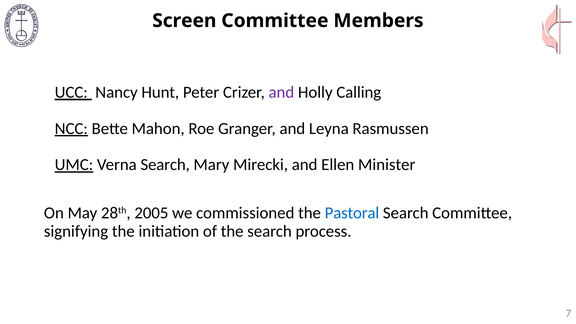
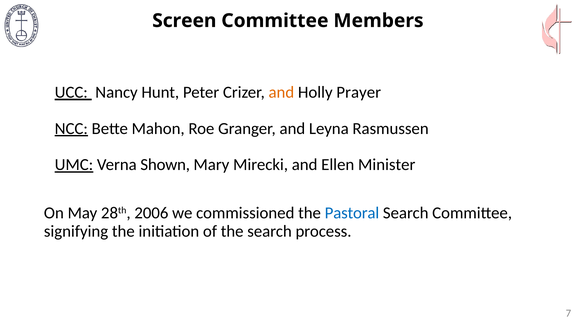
and colour: purple -> orange (281, 92)
Calling: Calling -> Prayer (359, 92)
Verna Search: Search -> Shown (165, 165)
2005: 2005 -> 2006 (151, 213)
